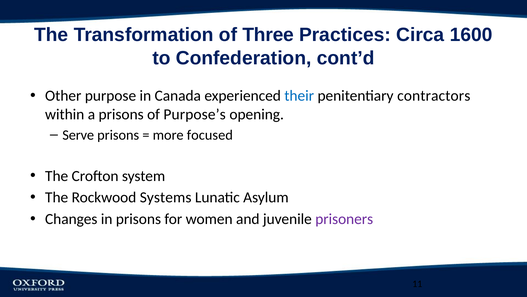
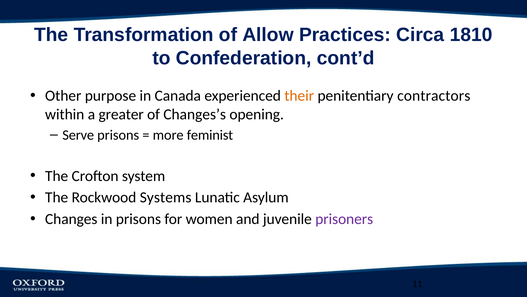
Three: Three -> Allow (268, 35)
1600: 1600 -> 1810 (471, 35)
their colour: blue -> orange (299, 96)
a prisons: prisons -> greater (121, 114)
Purpose’s: Purpose’s -> Changes’s (195, 114)
focused: focused -> feminist (210, 135)
